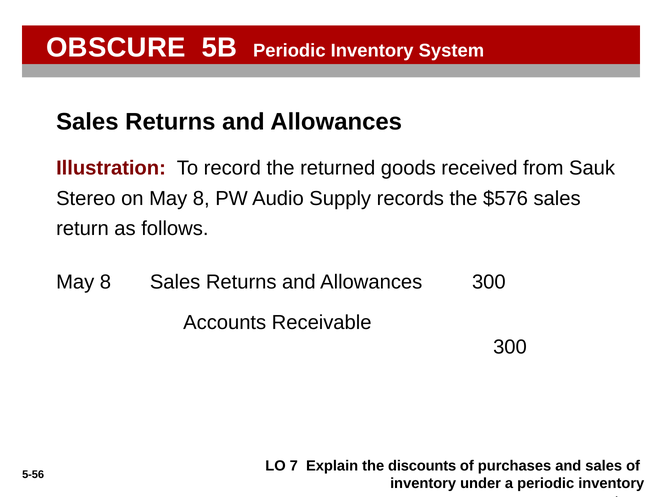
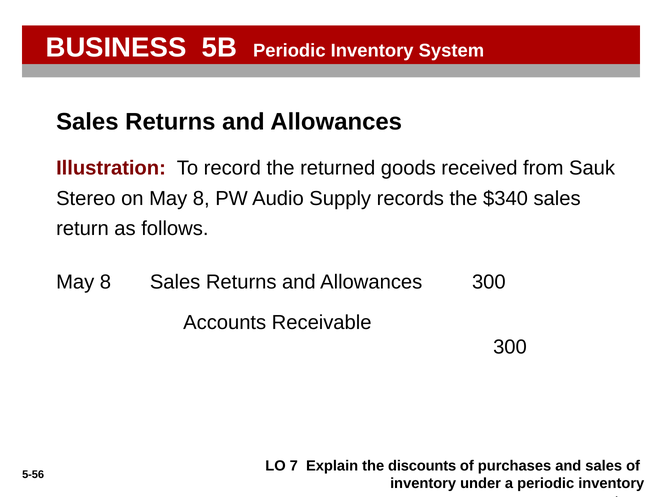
OBSCURE: OBSCURE -> BUSINESS (116, 47)
$576: $576 -> $340 (506, 198)
